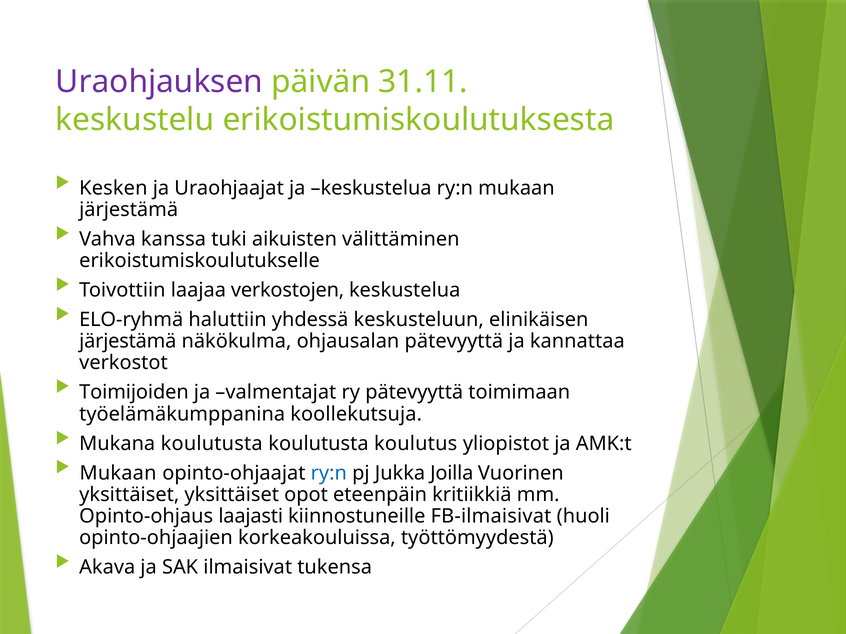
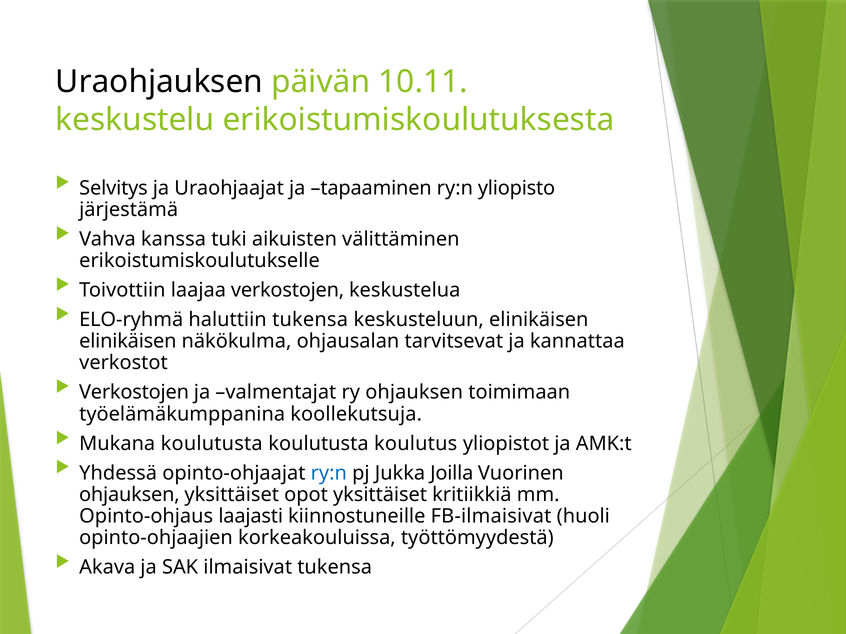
Uraohjauksen colour: purple -> black (159, 82)
31.11: 31.11 -> 10.11 (423, 82)
Kesken: Kesken -> Selvitys (114, 188)
ja keskustelua: keskustelua -> tapaaminen (371, 188)
ry:n mukaan: mukaan -> yliopisto (517, 188)
haluttiin yhdessä: yhdessä -> tukensa (310, 320)
järjestämä: järjestämä -> elinikäisen (128, 342)
ohjausalan pätevyyttä: pätevyyttä -> tarvitsevat (454, 342)
Toimijoiden: Toimijoiden -> Verkostojen (134, 393)
ry pätevyyttä: pätevyyttä -> ohjauksen (414, 393)
Mukaan: Mukaan -> Yhdessä (118, 473)
yksittäiset: yksittäiset -> ohjauksen (129, 495)
opot eteenpäin: eteenpäin -> yksittäiset (380, 495)
